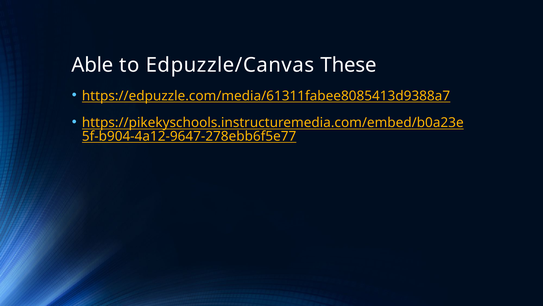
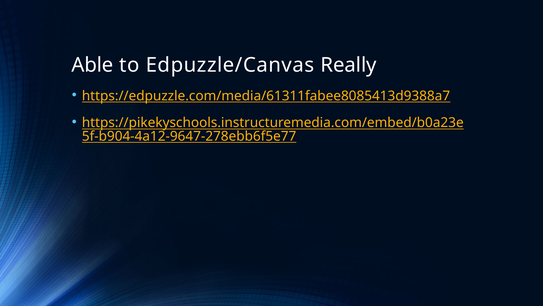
These: These -> Really (349, 65)
